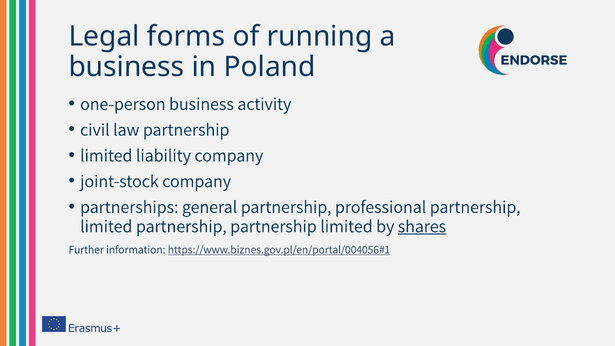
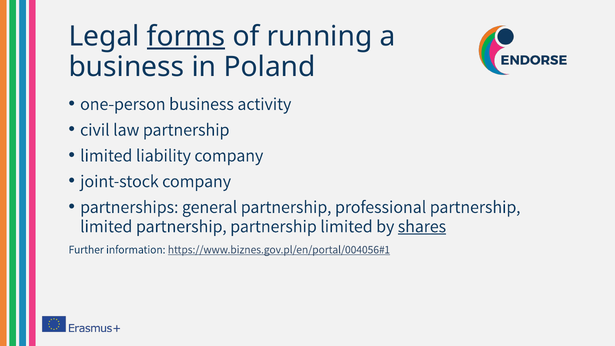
forms underline: none -> present (186, 36)
